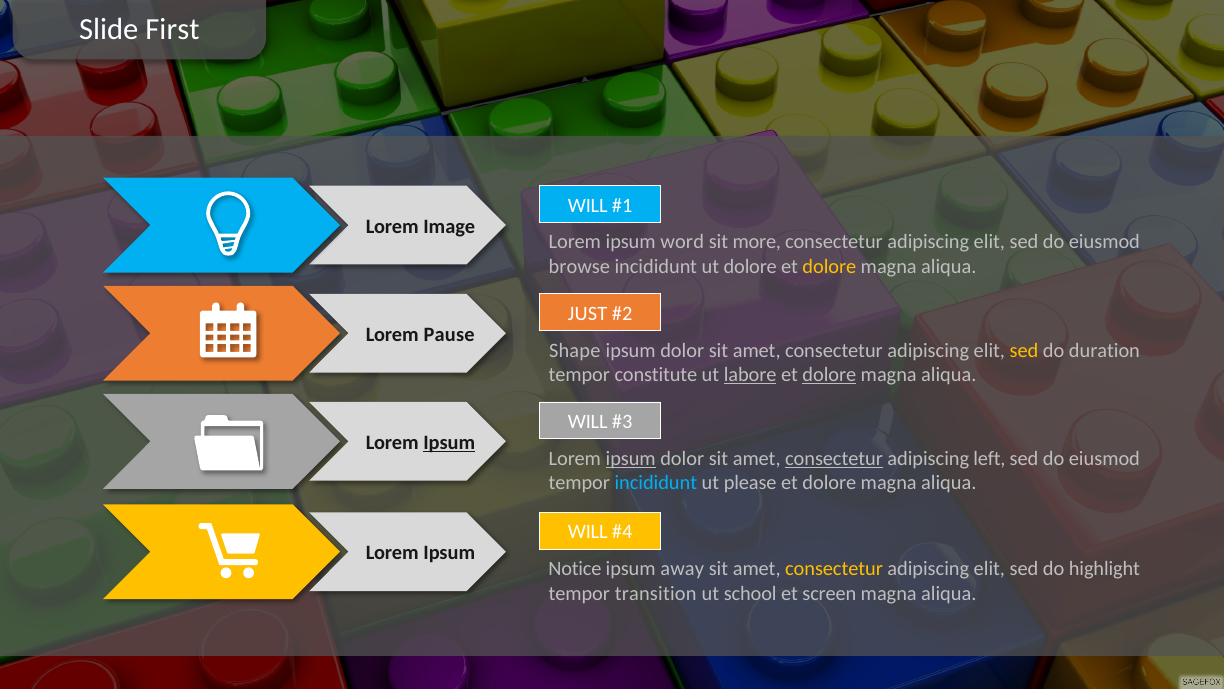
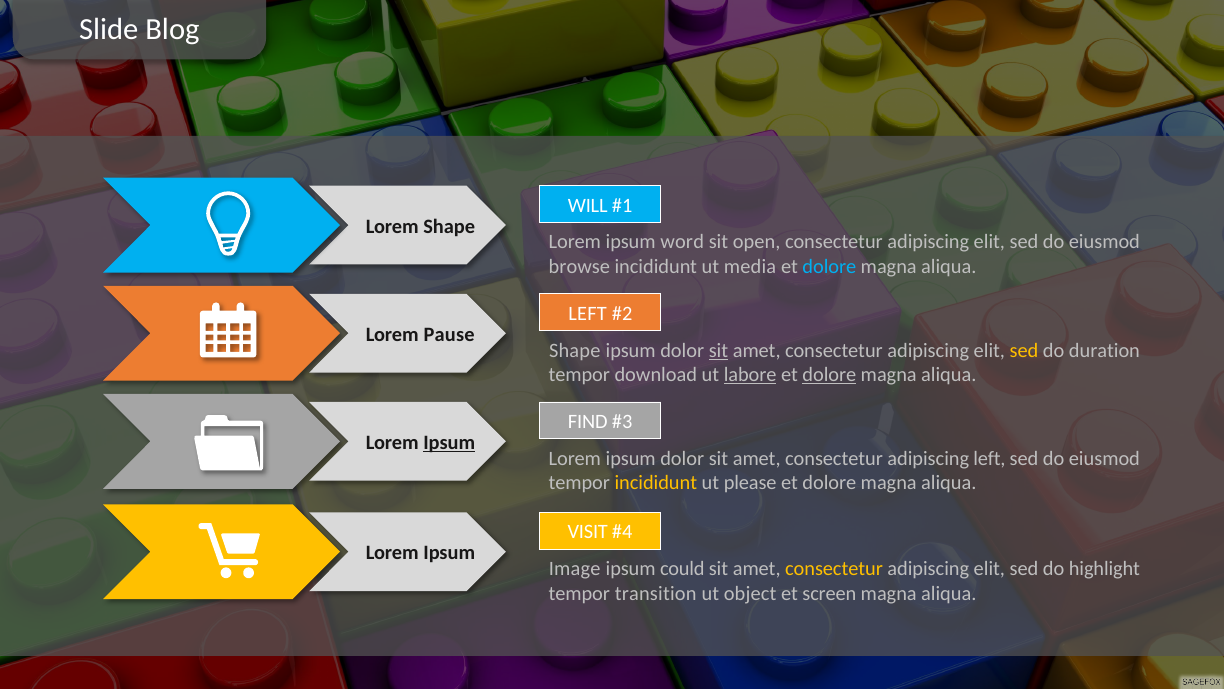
First: First -> Blog (172, 29)
Lorem Image: Image -> Shape (449, 226)
more: more -> open (757, 242)
ut dolore: dolore -> media (750, 267)
dolore colour: yellow -> light blue (829, 267)
JUST: JUST -> LEFT (588, 313)
sit underline: none -> present (718, 350)
constitute: constitute -> download (656, 375)
WILL: WILL -> FIND (588, 421)
ipsum underline: present -> none (631, 458)
consectetur underline: present -> none (834, 458)
incididunt colour: light blue -> yellow (656, 483)
WILL: WILL -> VISIT (588, 532)
Notice: Notice -> Image (575, 568)
away: away -> could (682, 568)
school: school -> object (750, 593)
